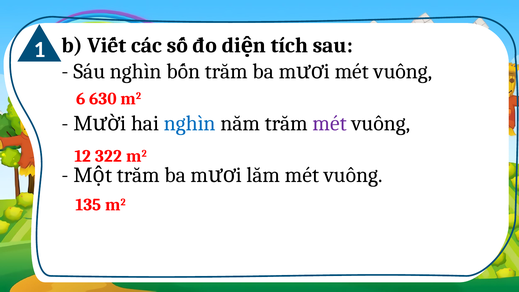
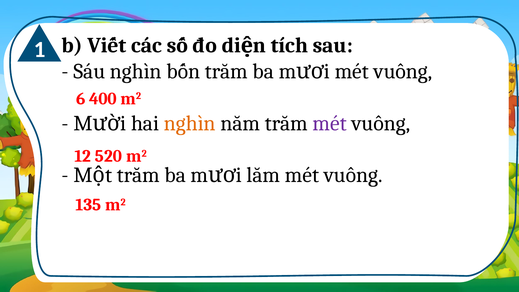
630: 630 -> 400 (103, 99)
nghìn colour: blue -> orange (190, 123)
322: 322 -> 520 (109, 156)
